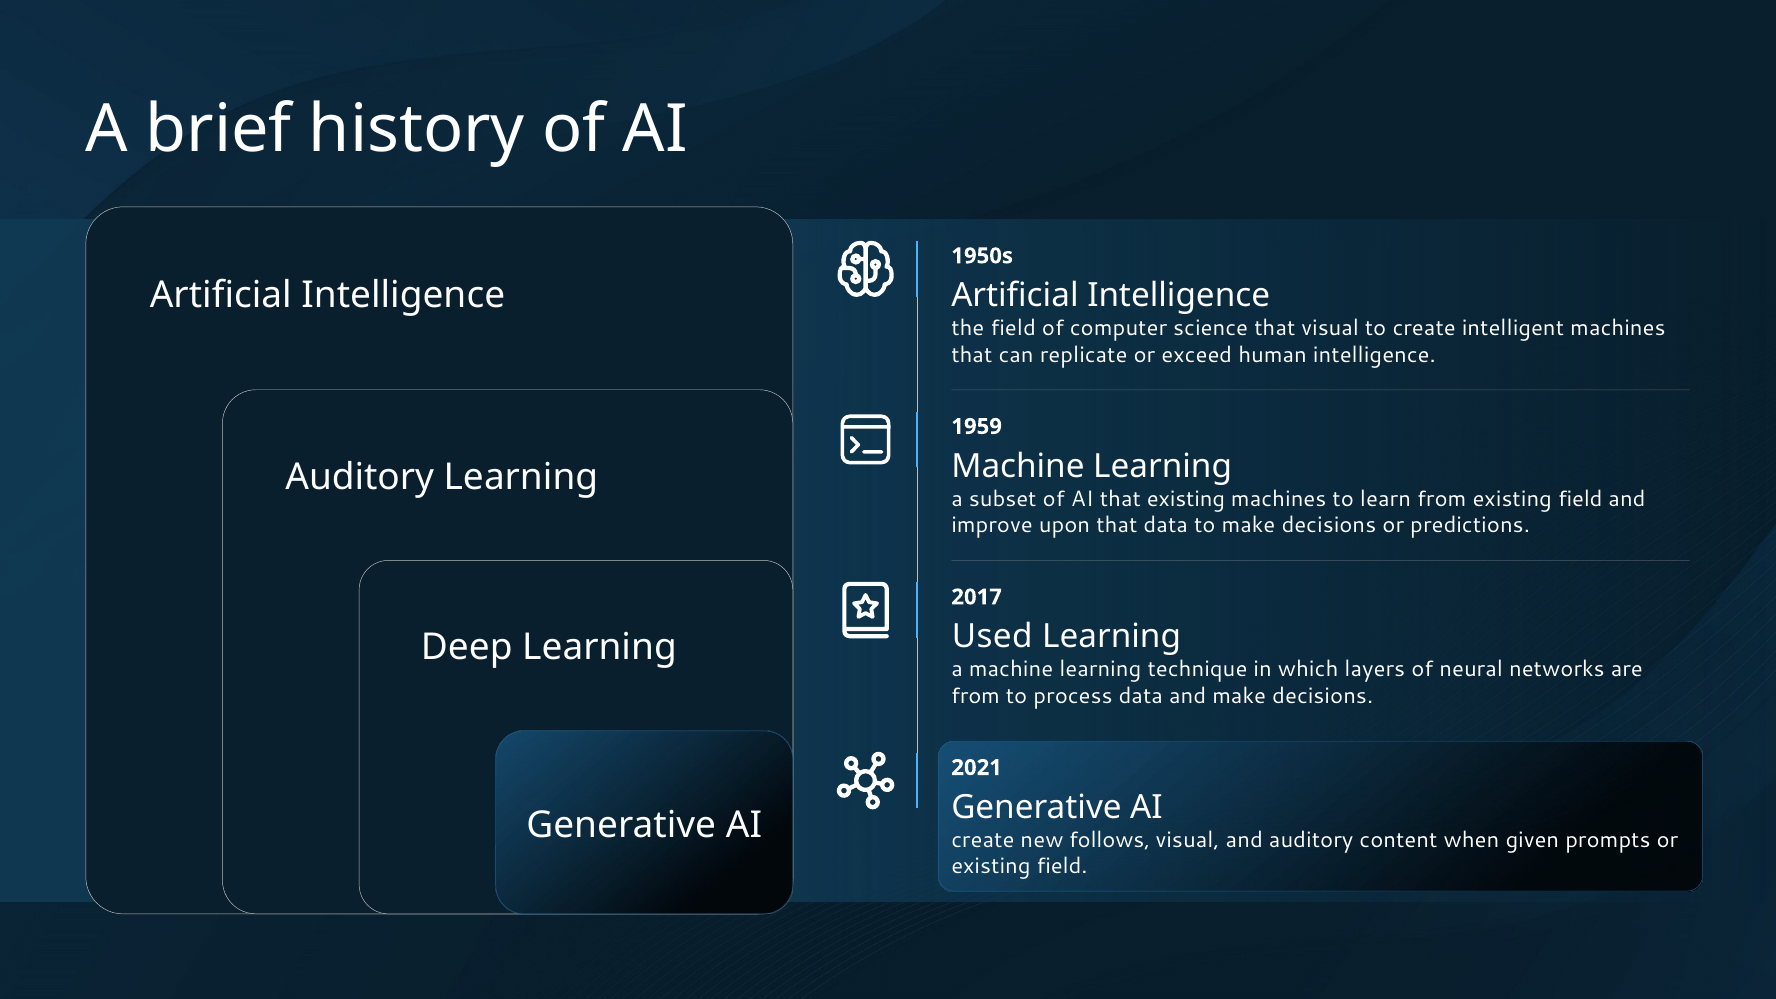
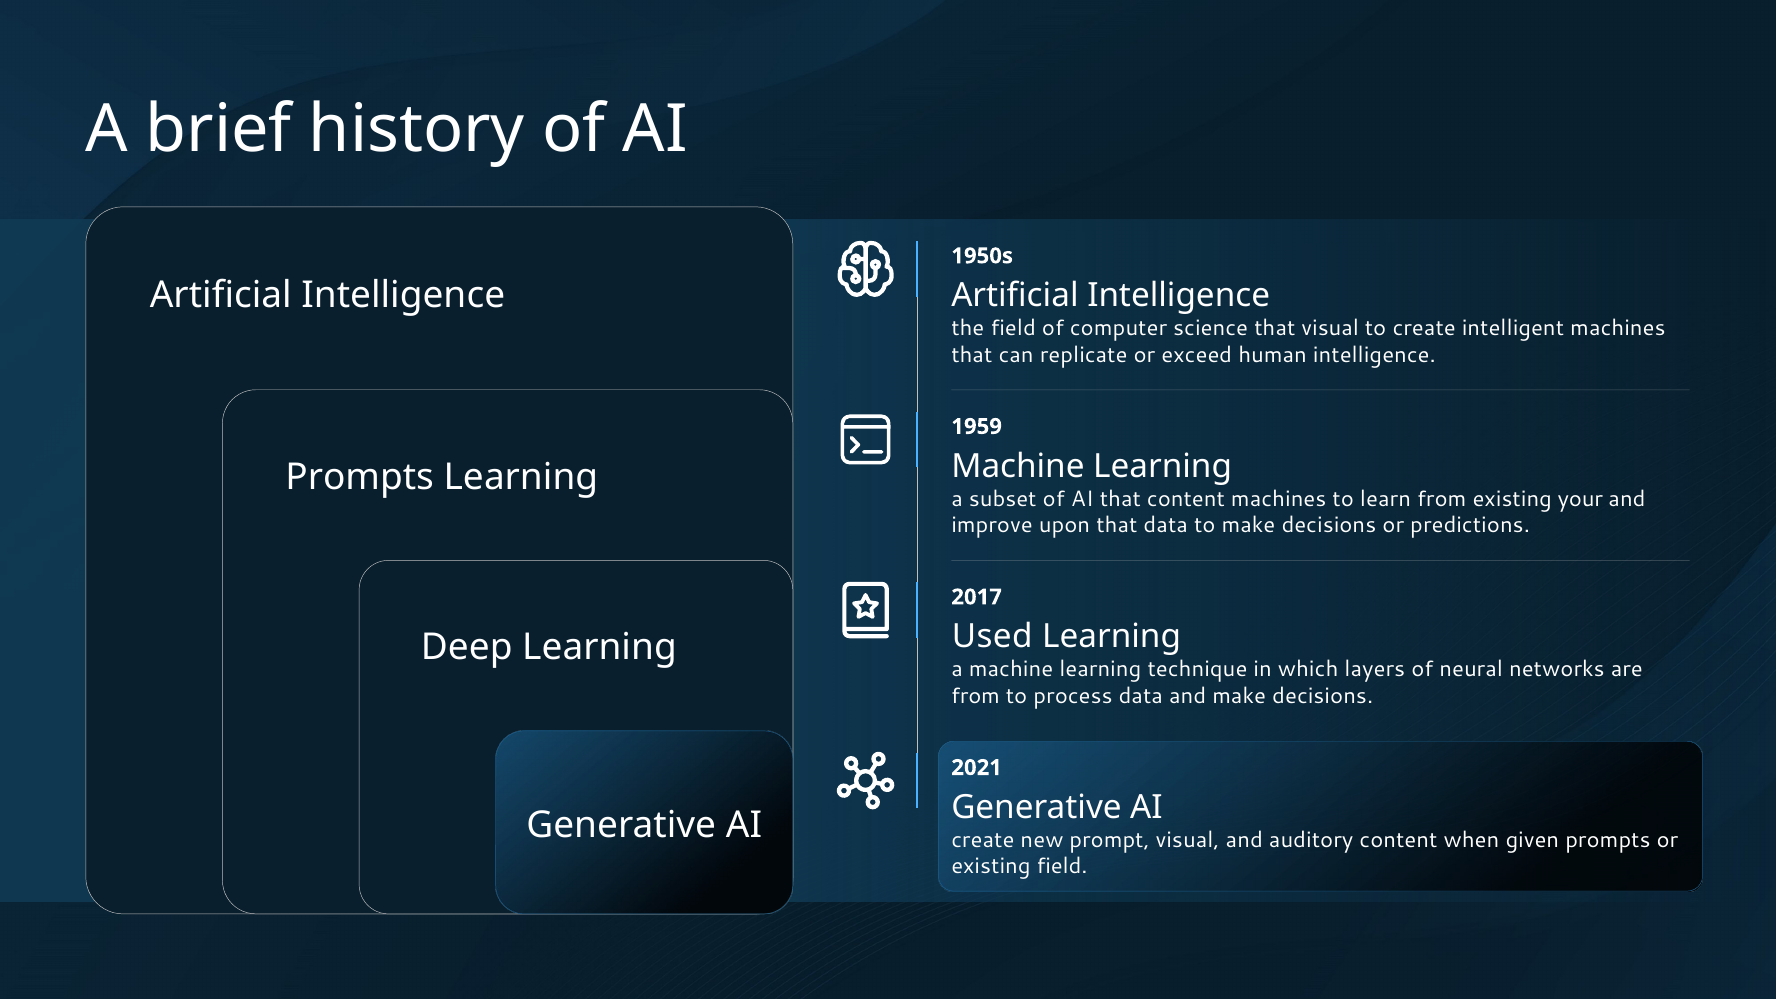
Auditory: Auditory -> Prompts (360, 478)
that existing: existing -> content (1186, 499)
from existing field: field -> your (1580, 499)
follows: follows -> prompt (1110, 840)
